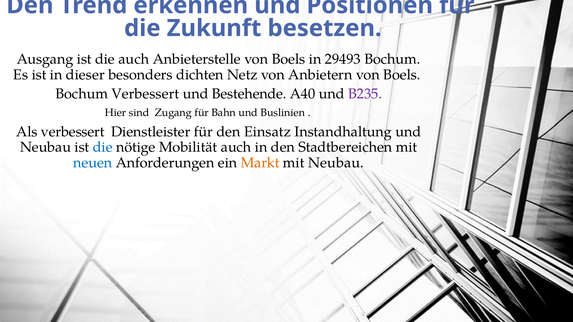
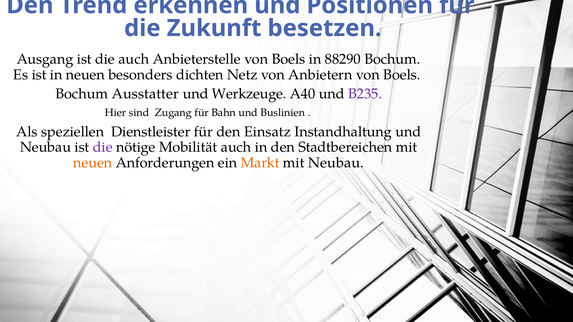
29493: 29493 -> 88290 (343, 59)
in dieser: dieser -> neuen (85, 75)
Bochum Verbessert: Verbessert -> Ausstatter (145, 94)
Bestehende: Bestehende -> Werkzeuge (249, 94)
Als verbessert: verbessert -> speziellen (73, 132)
die colour: blue -> purple (103, 147)
neuen colour: blue -> orange (93, 163)
